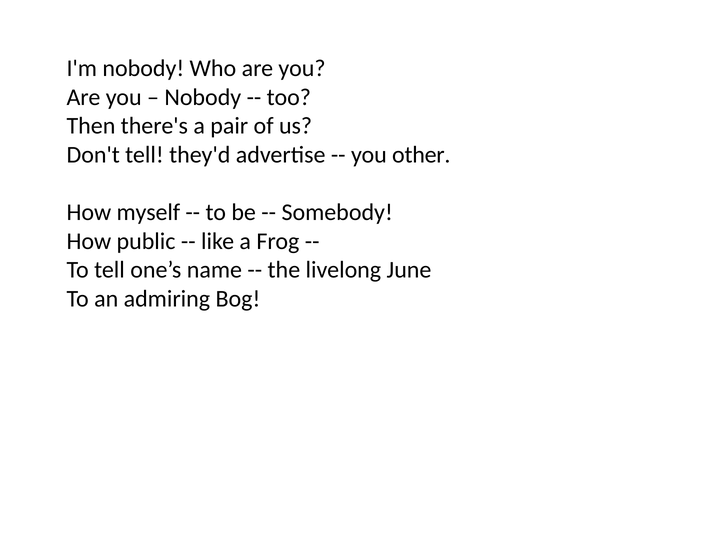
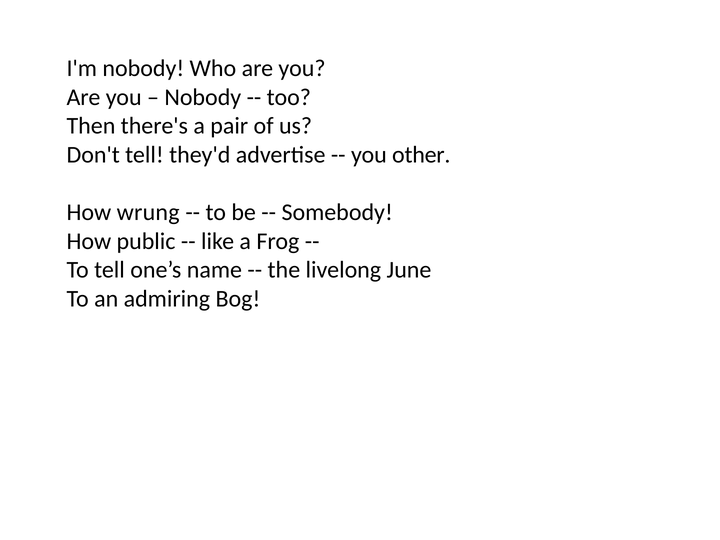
myself: myself -> wrung (148, 212)
